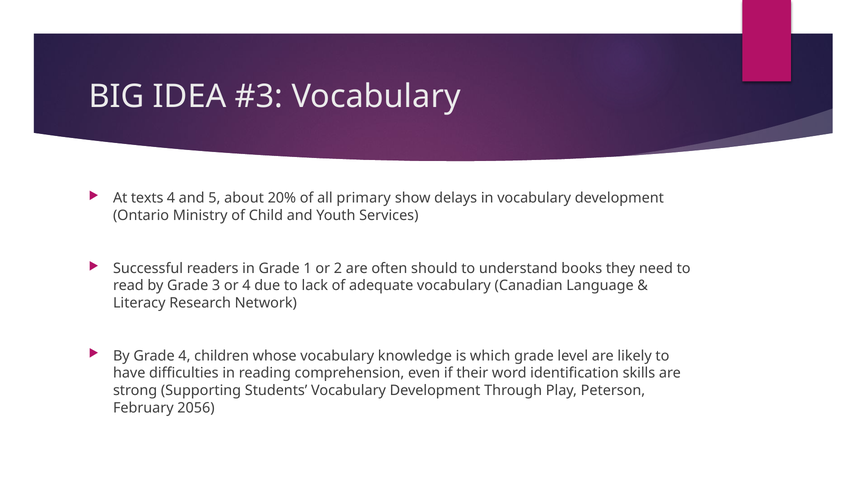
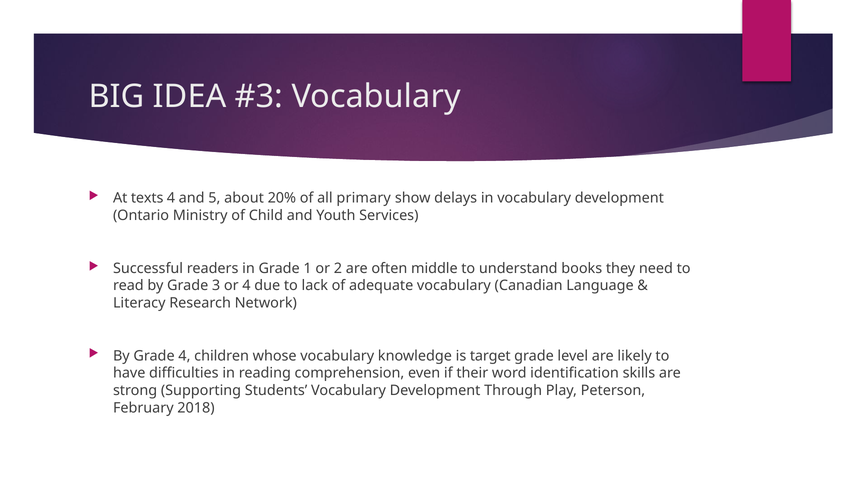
should: should -> middle (434, 268)
which: which -> target (490, 356)
2056: 2056 -> 2018 (196, 408)
